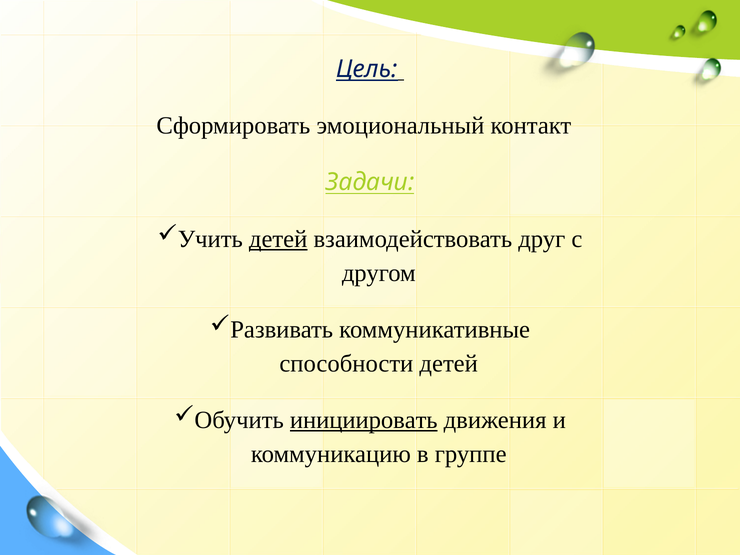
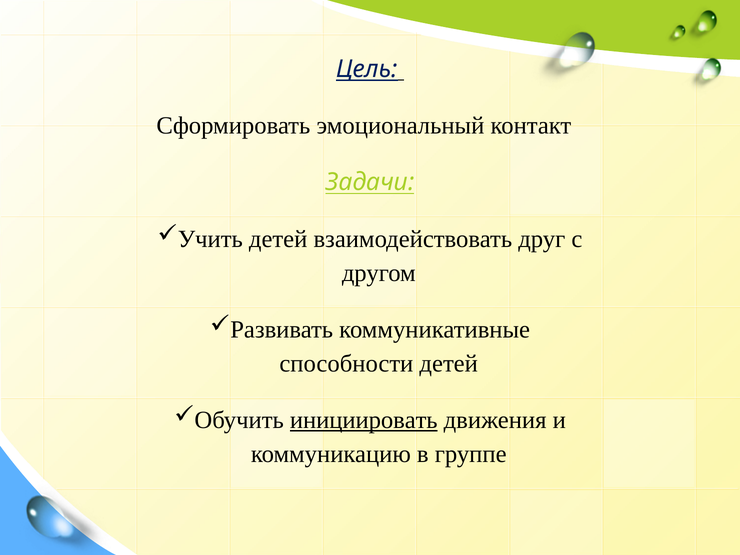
детей underline: present -> none (278, 239)
